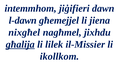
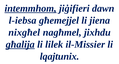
intemmhom underline: none -> present (31, 8)
l-dawn: l-dawn -> l-iebsa (23, 20)
ikollkom: ikollkom -> lqajtunix (60, 56)
